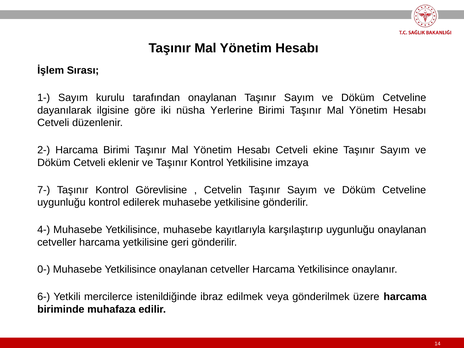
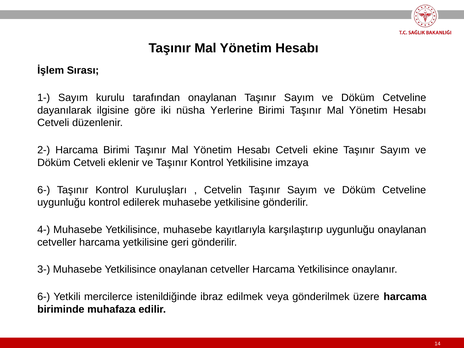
7-: 7- -> 6- (44, 190)
Görevlisine: Görevlisine -> Kuruluşları (161, 190)
0-: 0- -> 3- (44, 270)
